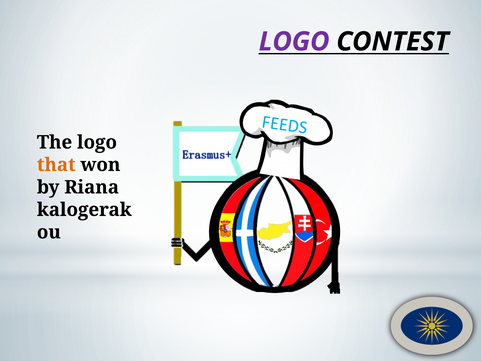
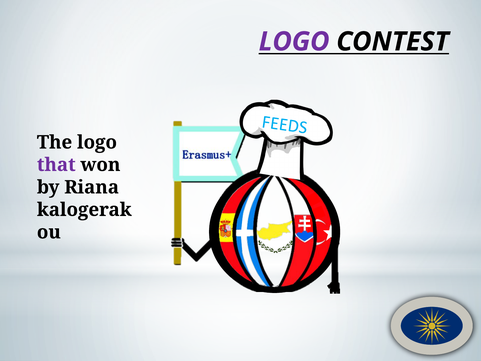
that colour: orange -> purple (56, 165)
